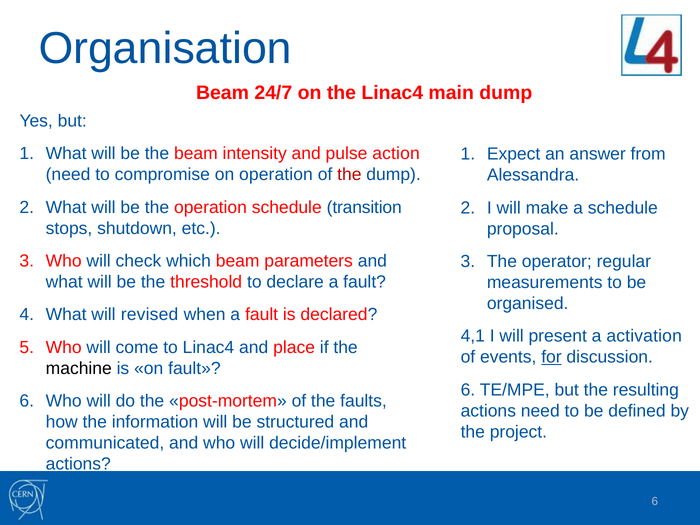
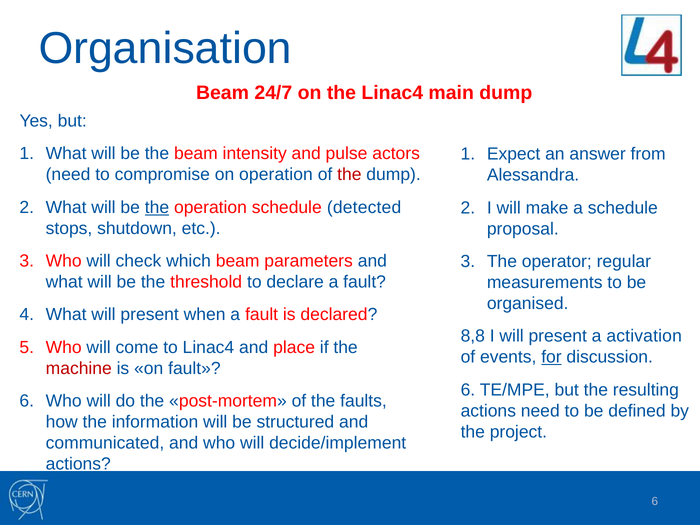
action: action -> actors (396, 154)
the underline: none -> present (157, 207)
transition: transition -> detected (364, 207)
What will revised: revised -> present (150, 315)
4,1: 4,1 -> 8,8 (473, 336)
machine colour: black -> red (79, 368)
